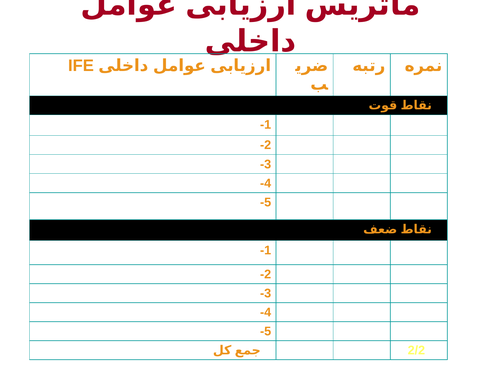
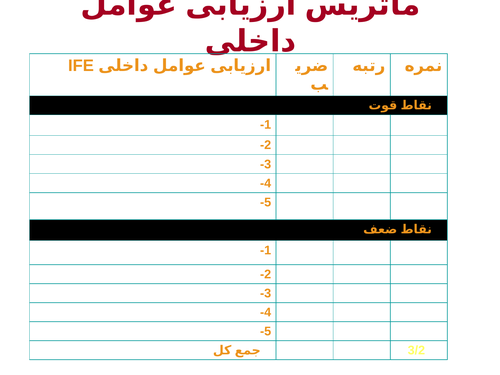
2/2: 2/2 -> 3/2 (416, 350)
